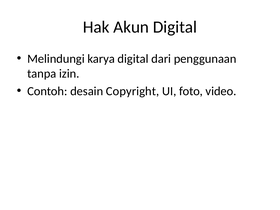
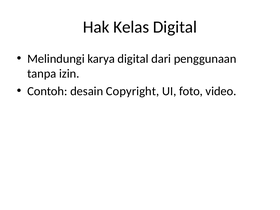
Akun: Akun -> Kelas (131, 27)
